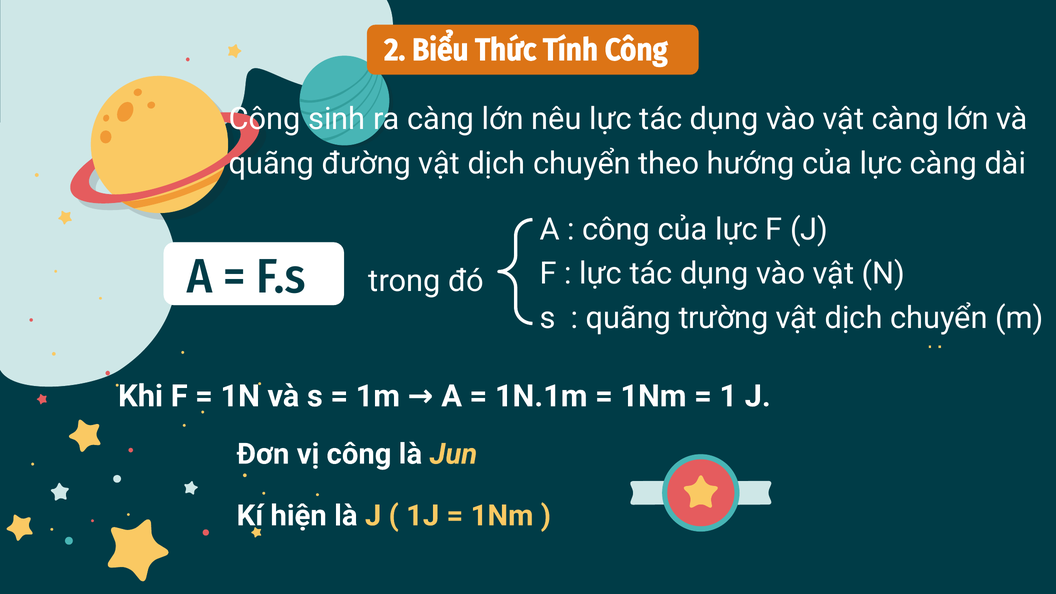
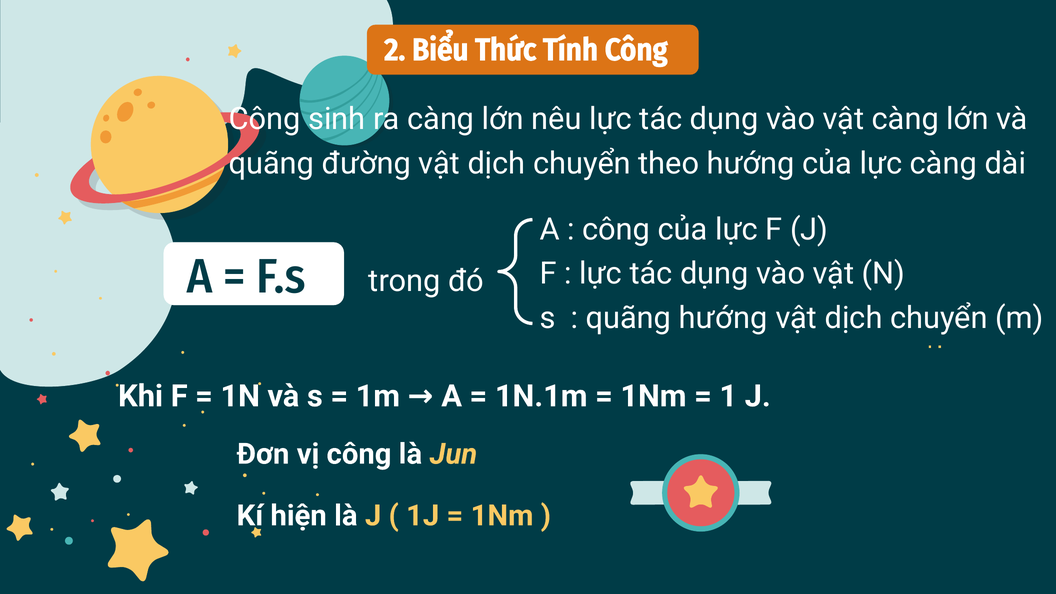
quãng trường: trường -> hướng (723, 318)
